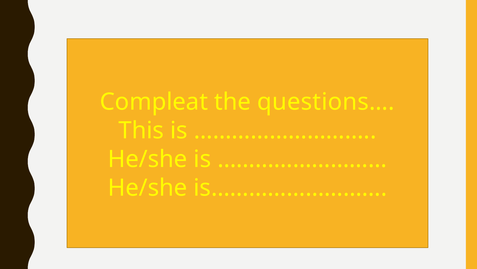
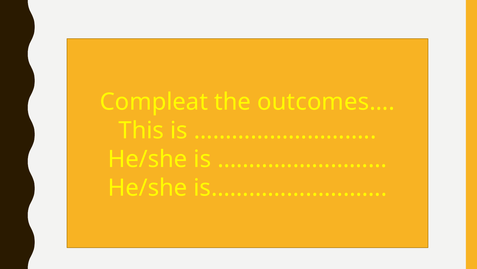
questions…: questions… -> outcomes… (326, 102)
